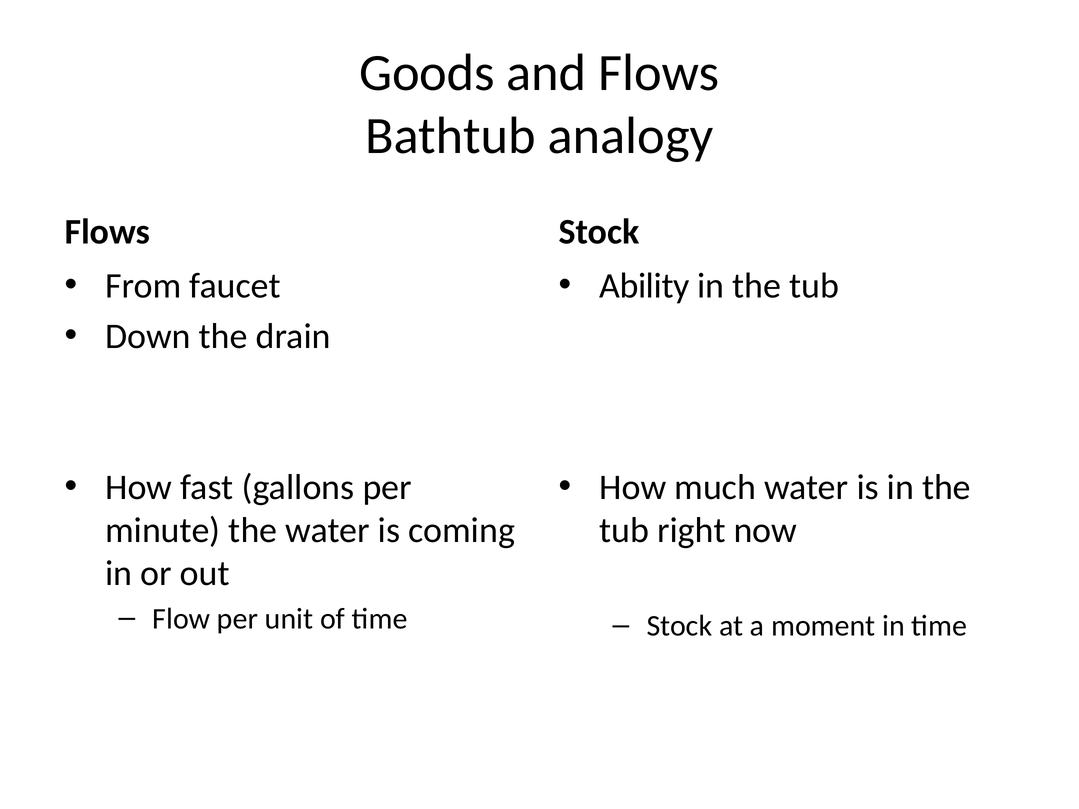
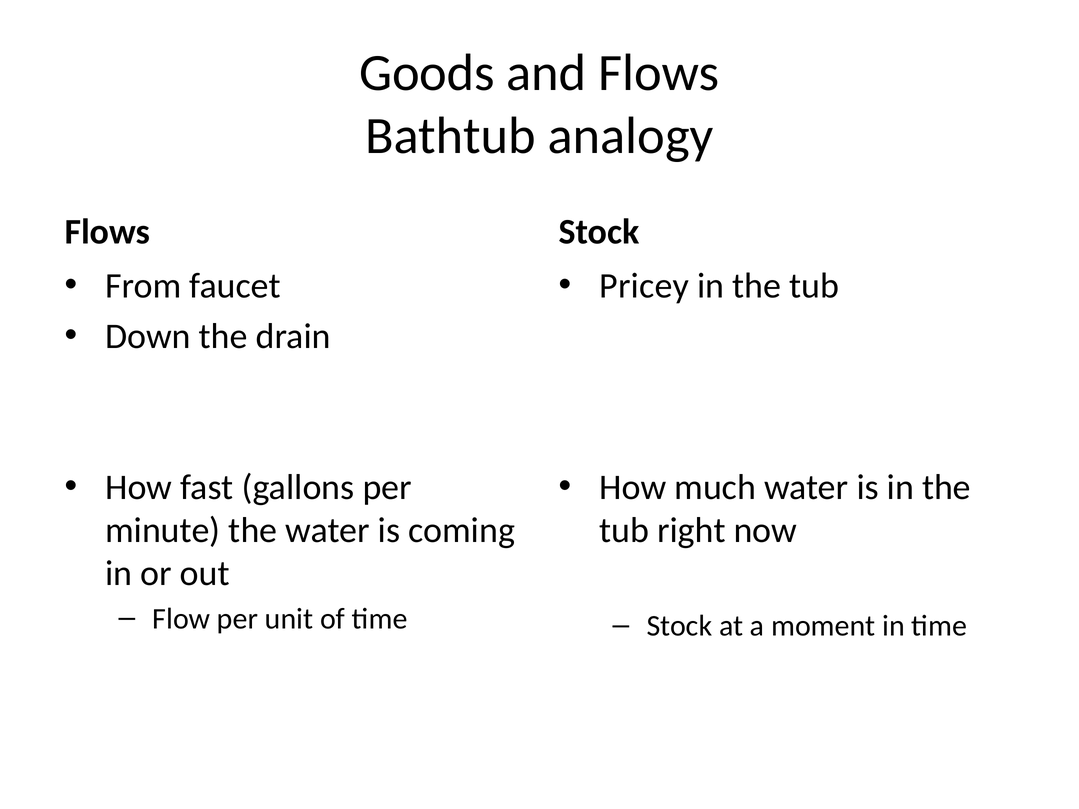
Ability: Ability -> Pricey (644, 286)
